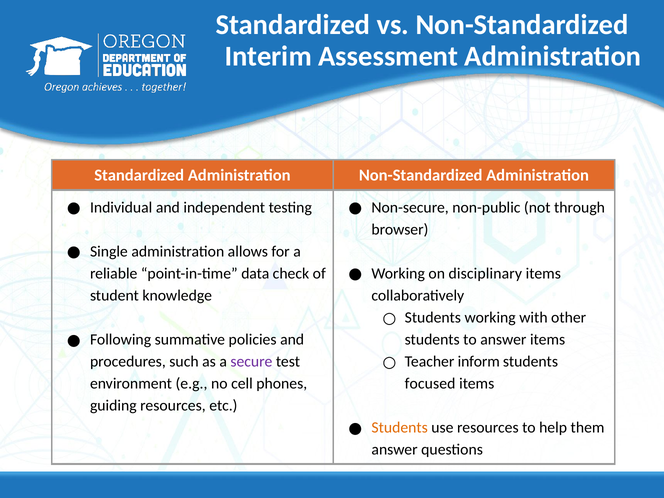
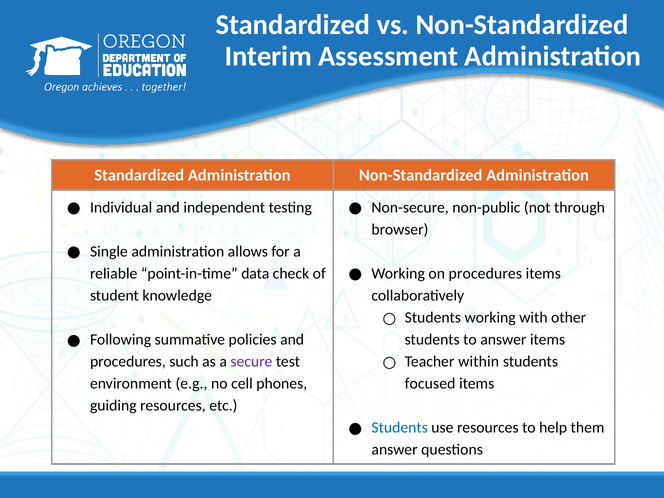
on disciplinary: disciplinary -> procedures (485, 274)
inform: inform -> within (479, 362)
Students colour: orange -> blue (400, 428)
